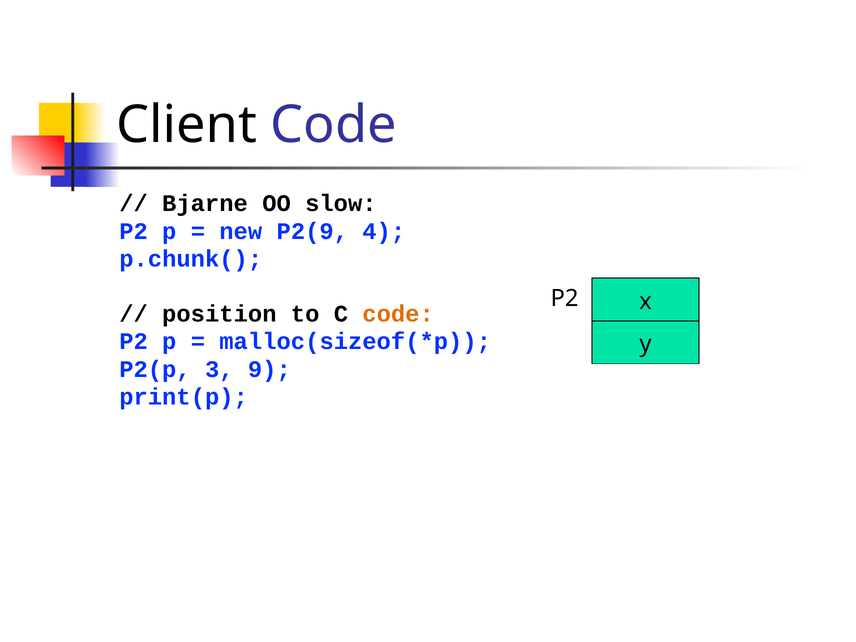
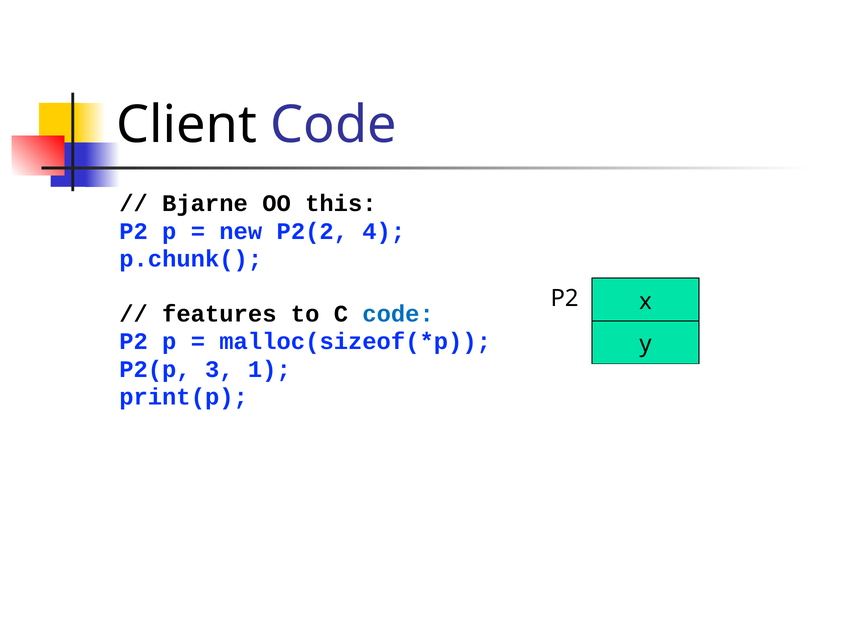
slow: slow -> this (341, 204)
P2(9: P2(9 -> P2(2 (312, 231)
position: position -> features (219, 314)
code colour: orange -> blue (398, 314)
9: 9 -> 1 (269, 369)
